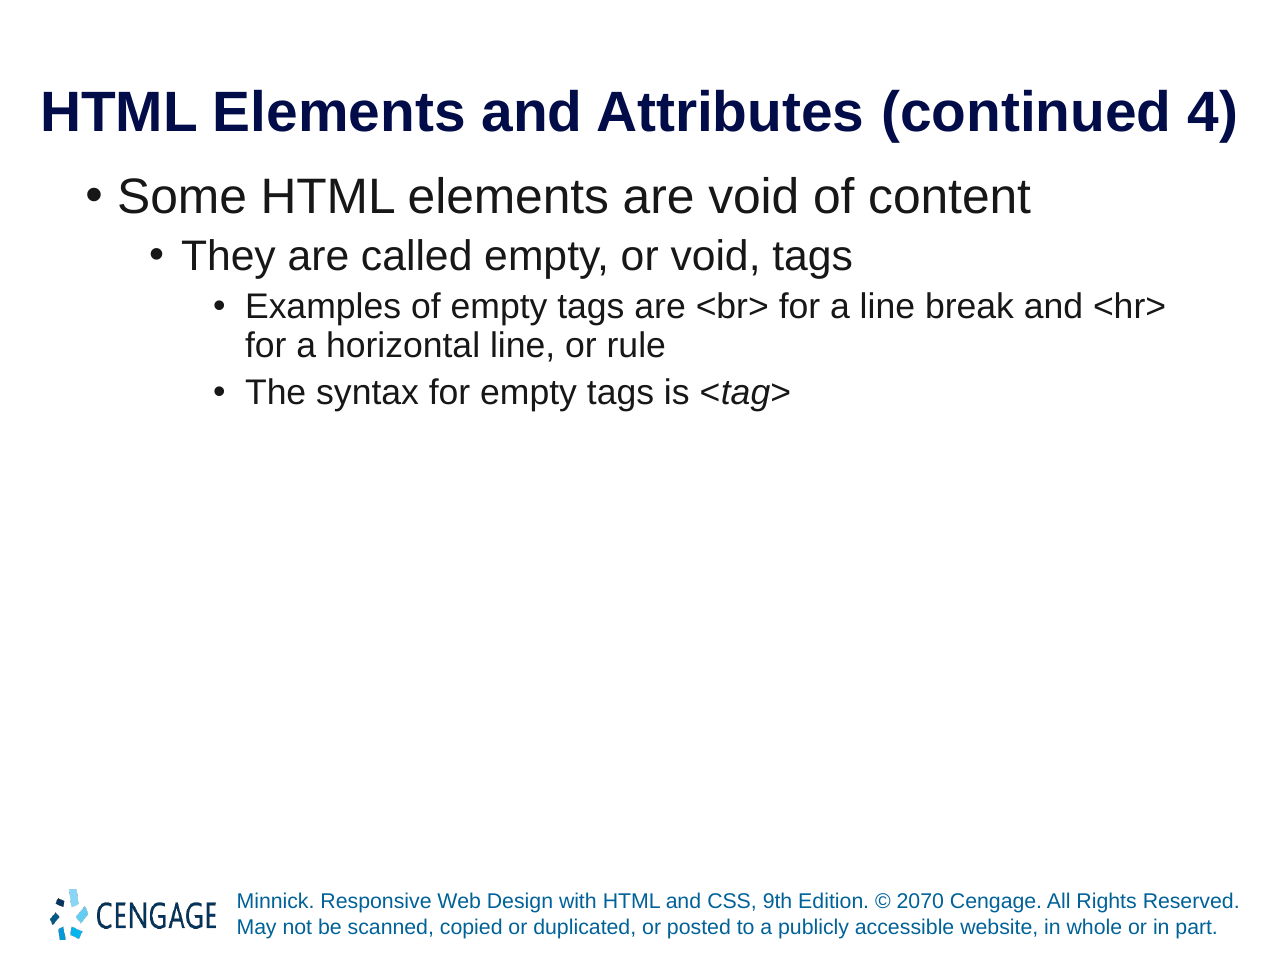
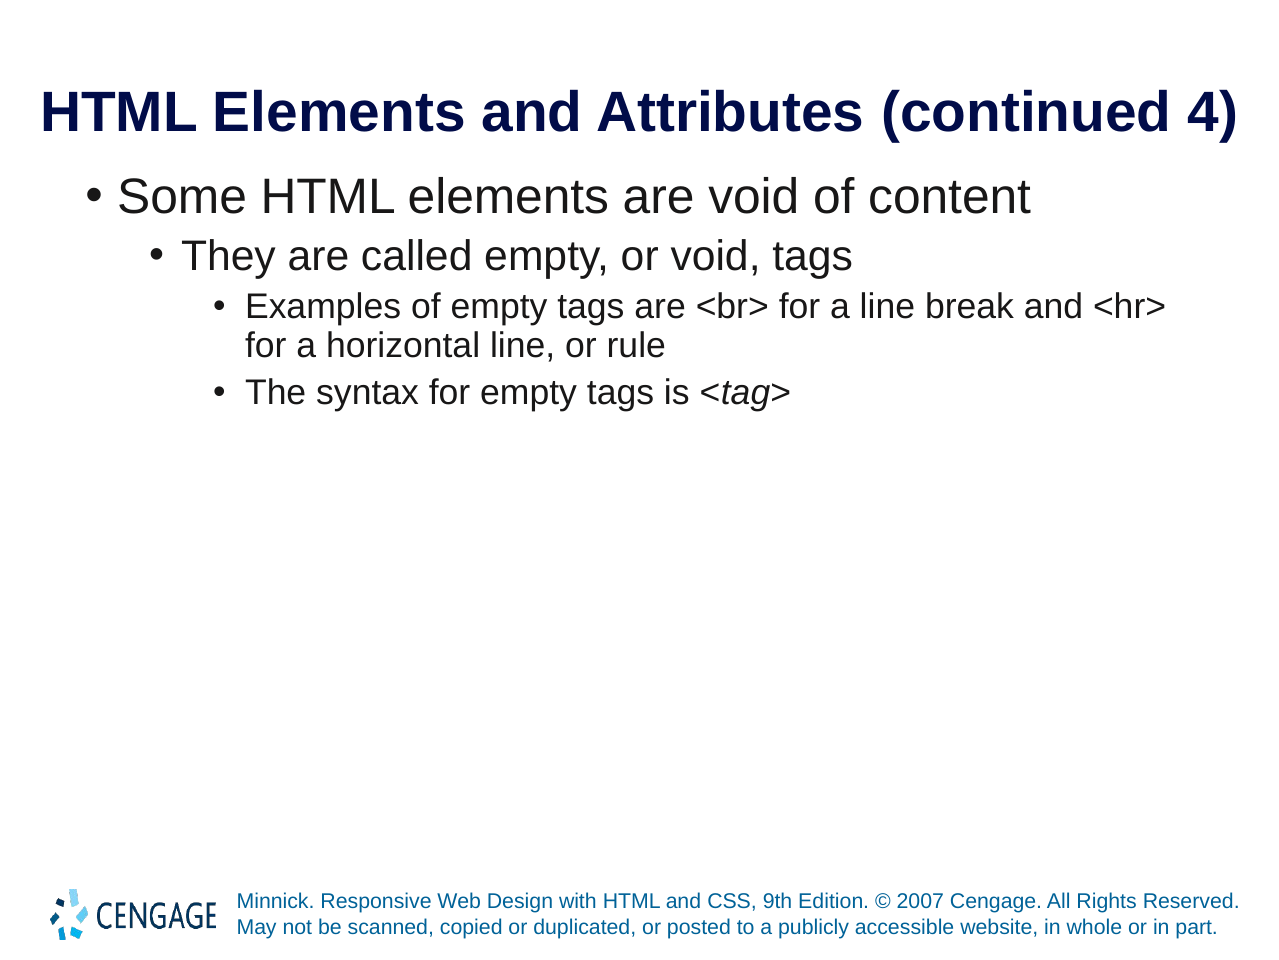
2070: 2070 -> 2007 (920, 901)
